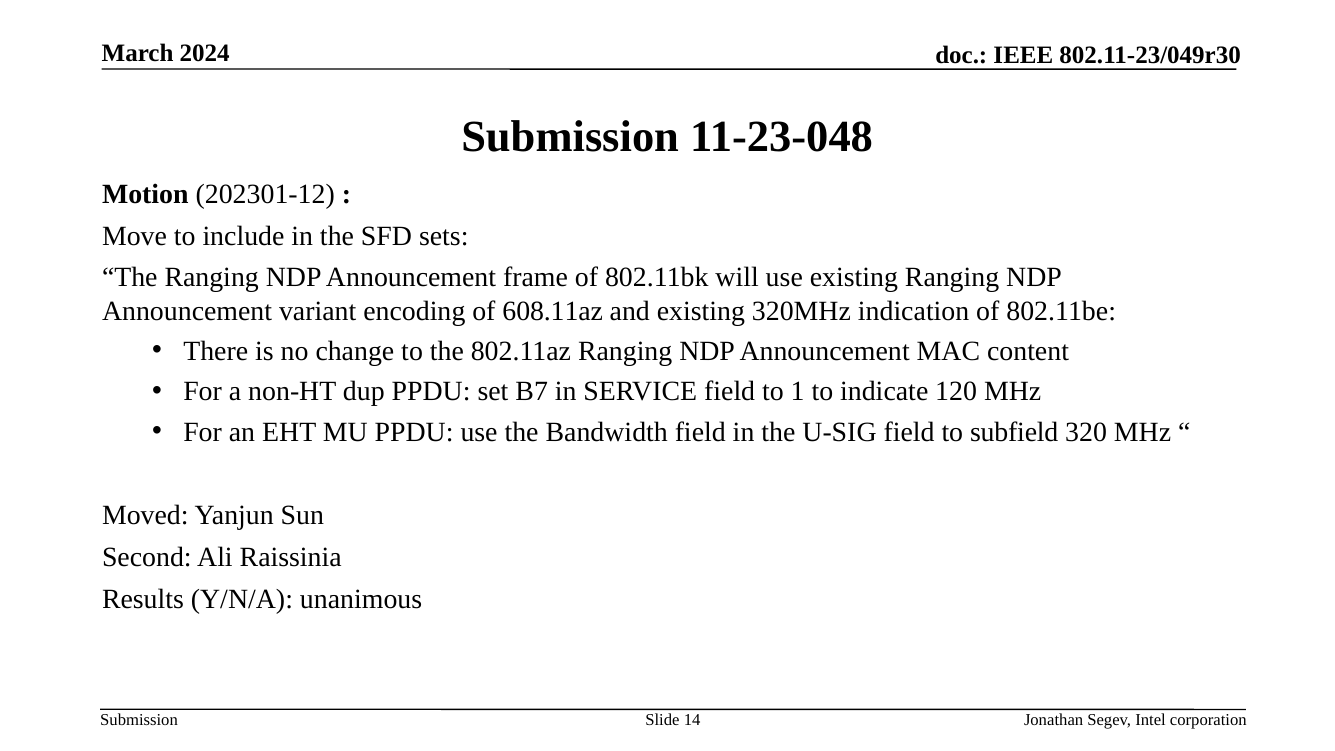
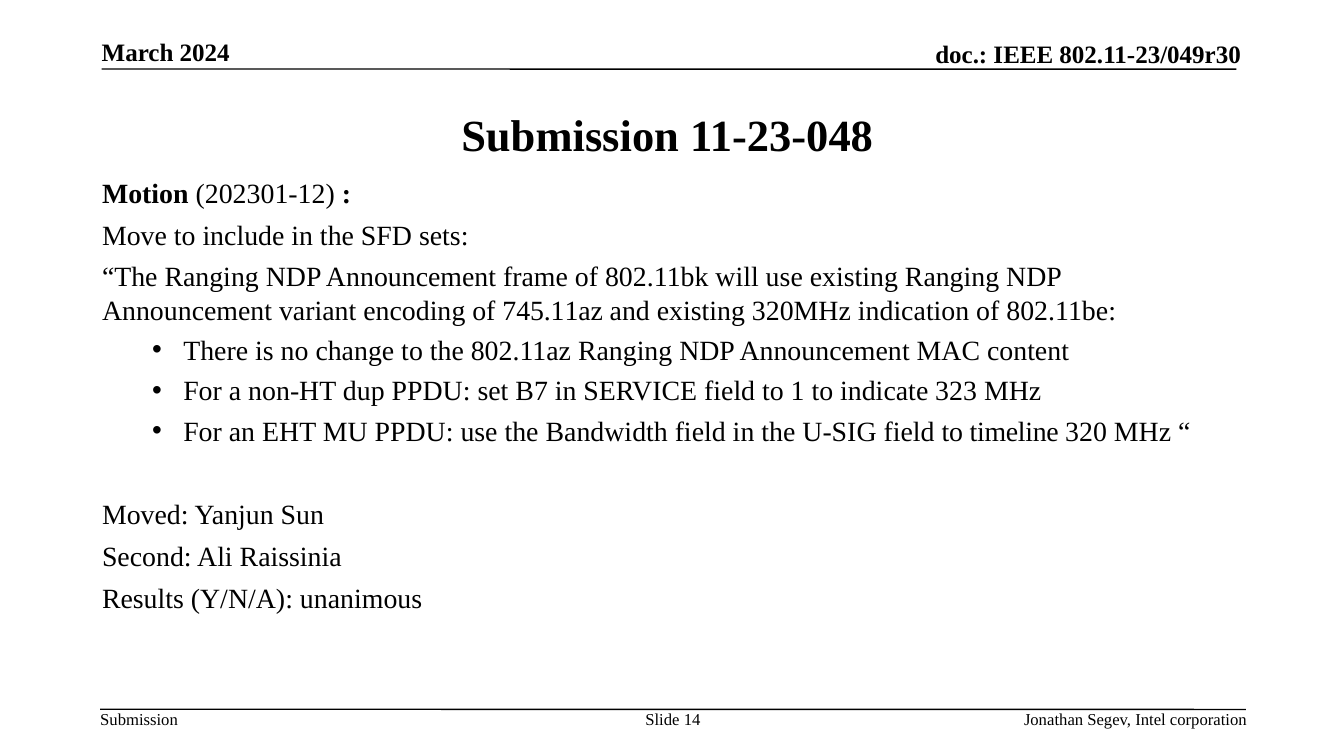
608.11az: 608.11az -> 745.11az (553, 311)
120: 120 -> 323 (956, 392)
subfield: subfield -> timeline (1014, 432)
